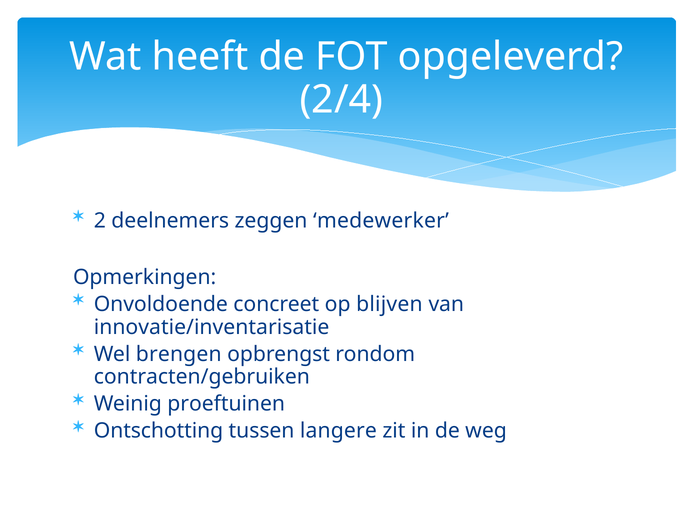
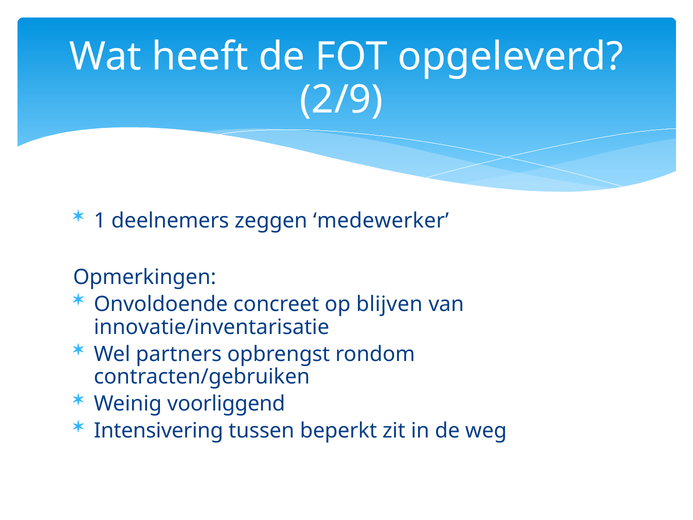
2/4: 2/4 -> 2/9 (341, 100)
2: 2 -> 1 (100, 220)
brengen: brengen -> partners (179, 354)
proeftuinen: proeftuinen -> voorliggend (226, 404)
Ontschotting: Ontschotting -> Intensivering (159, 431)
langere: langere -> beperkt (339, 431)
